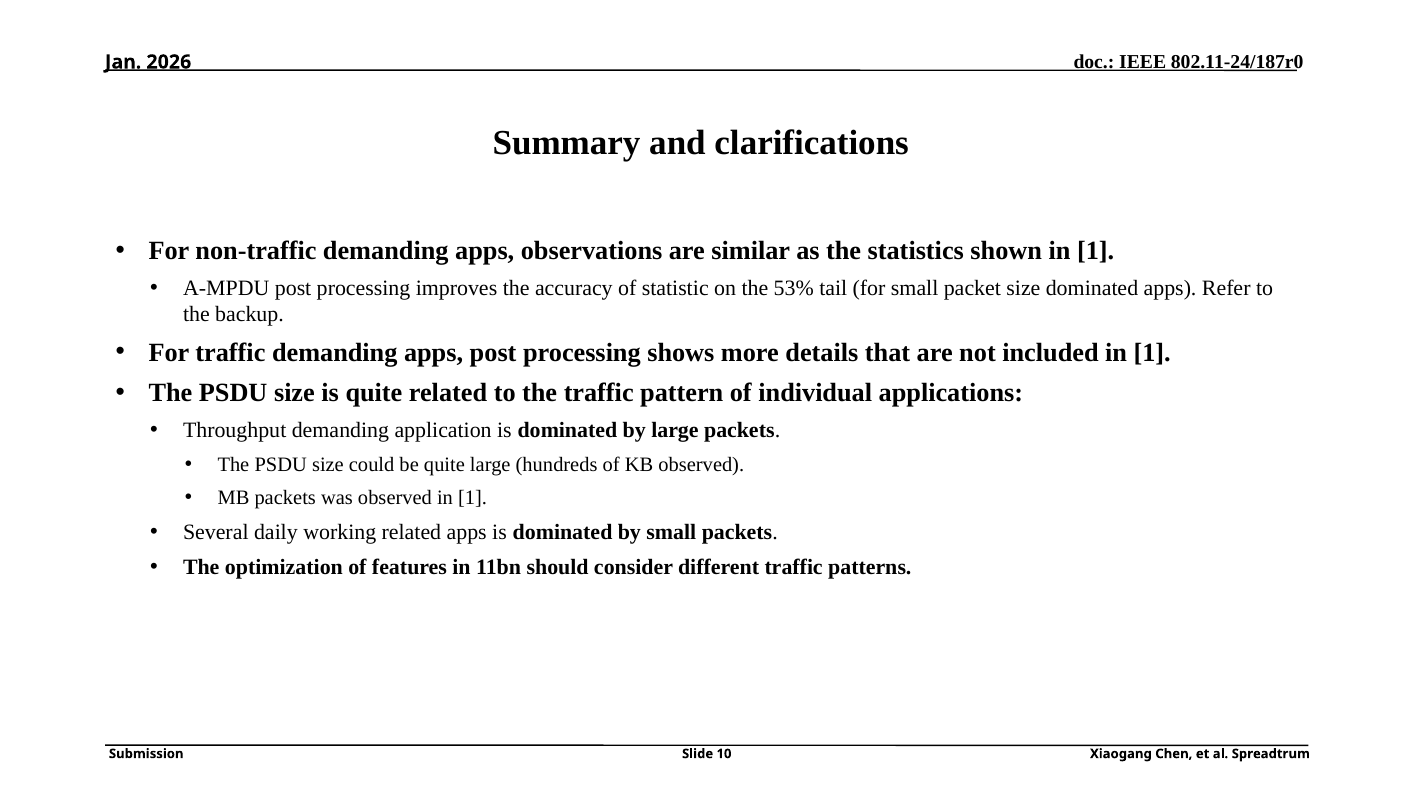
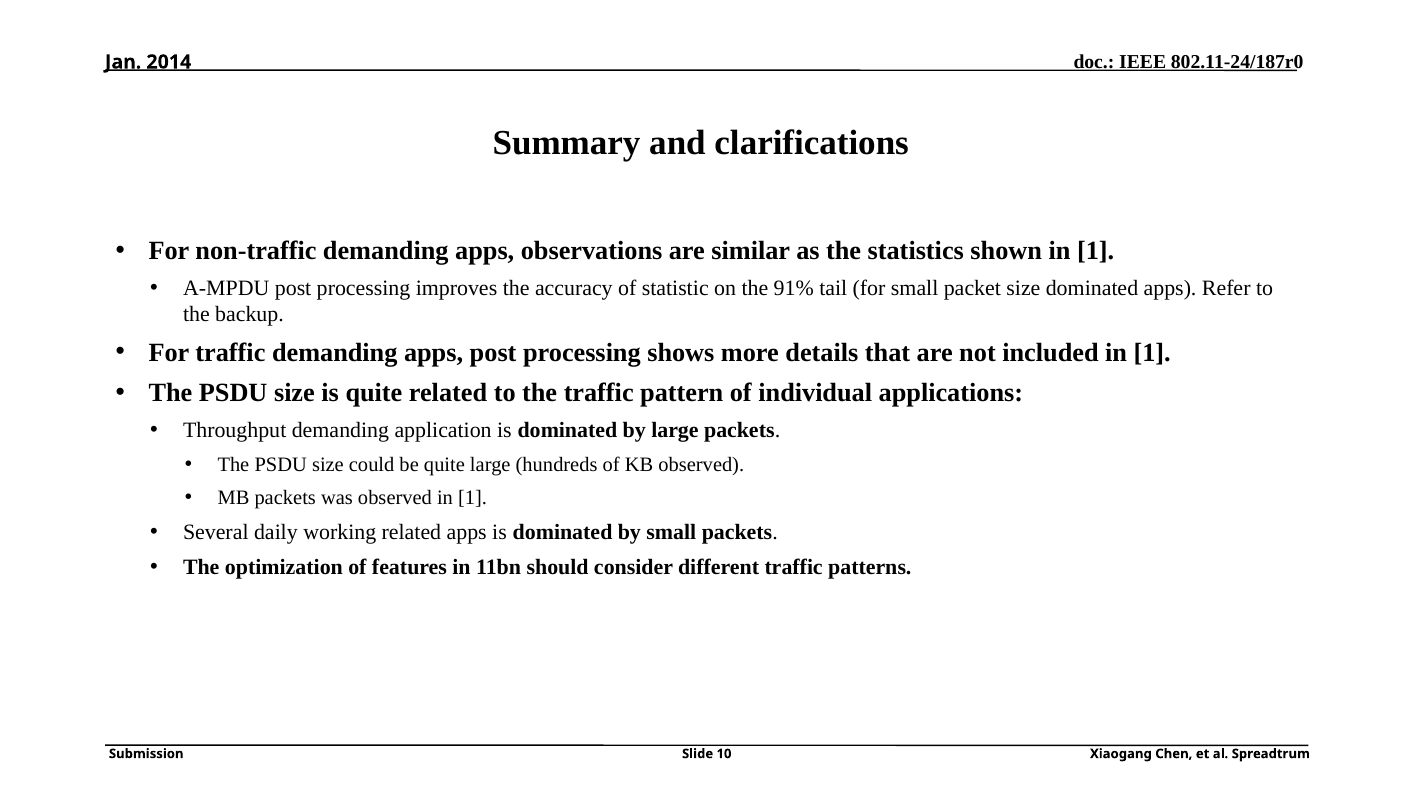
2026: 2026 -> 2014 (169, 62)
53%: 53% -> 91% (794, 288)
